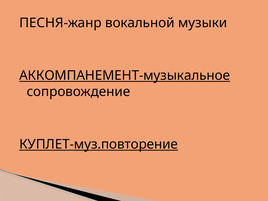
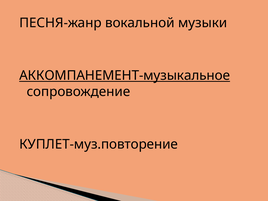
КУПЛЕТ-муз.повторение underline: present -> none (99, 144)
